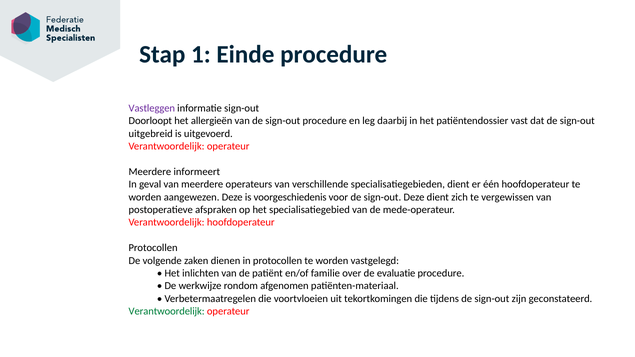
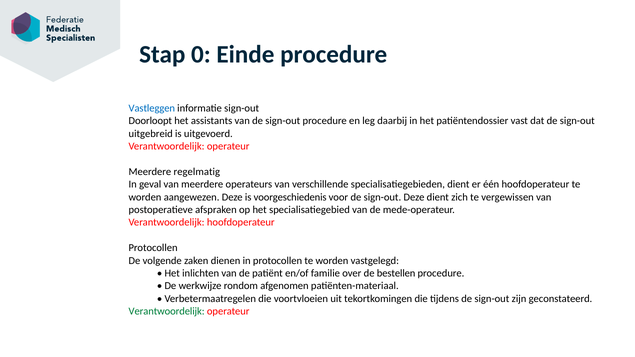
1: 1 -> 0 (201, 55)
Vastleggen colour: purple -> blue (152, 108)
allergieën: allergieën -> assistants (212, 121)
informeert: informeert -> regelmatig (197, 172)
evaluatie: evaluatie -> bestellen (396, 273)
